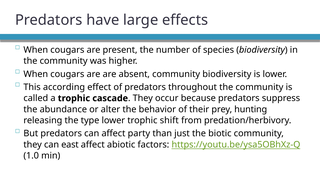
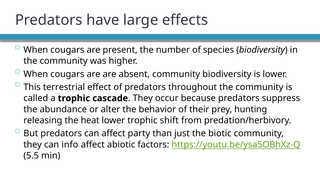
according: according -> terrestrial (64, 87)
type: type -> heat (90, 120)
east: east -> info (70, 145)
1.0: 1.0 -> 5.5 (31, 156)
